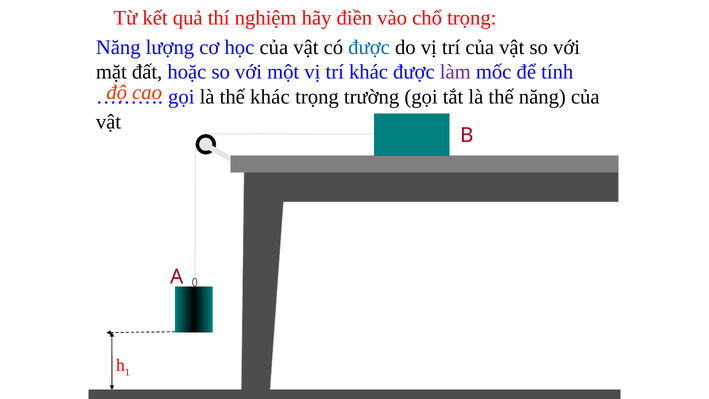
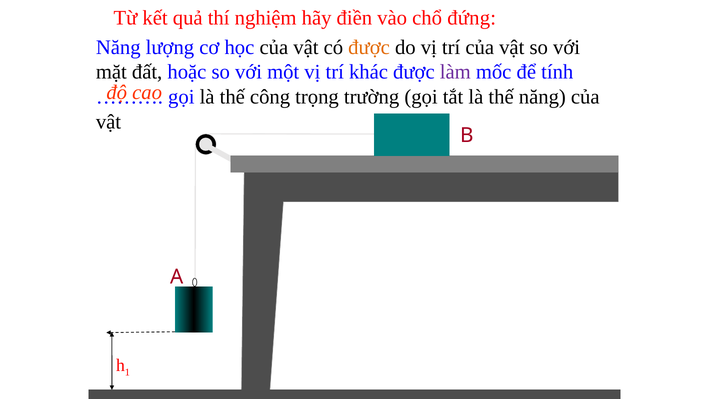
chổ trọng: trọng -> đứng (472, 18)
được colour: blue -> orange (369, 47)
thế khác: khác -> công (270, 97)
